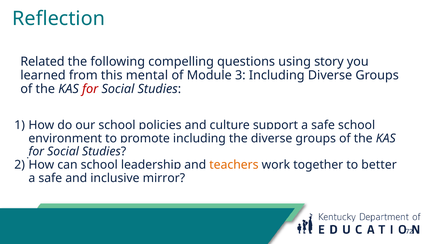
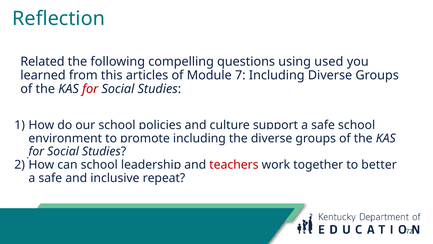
story: story -> used (329, 62)
mental: mental -> articles (147, 75)
3: 3 -> 7 (240, 75)
teachers colour: orange -> red (234, 165)
mirror: mirror -> repeat (164, 178)
